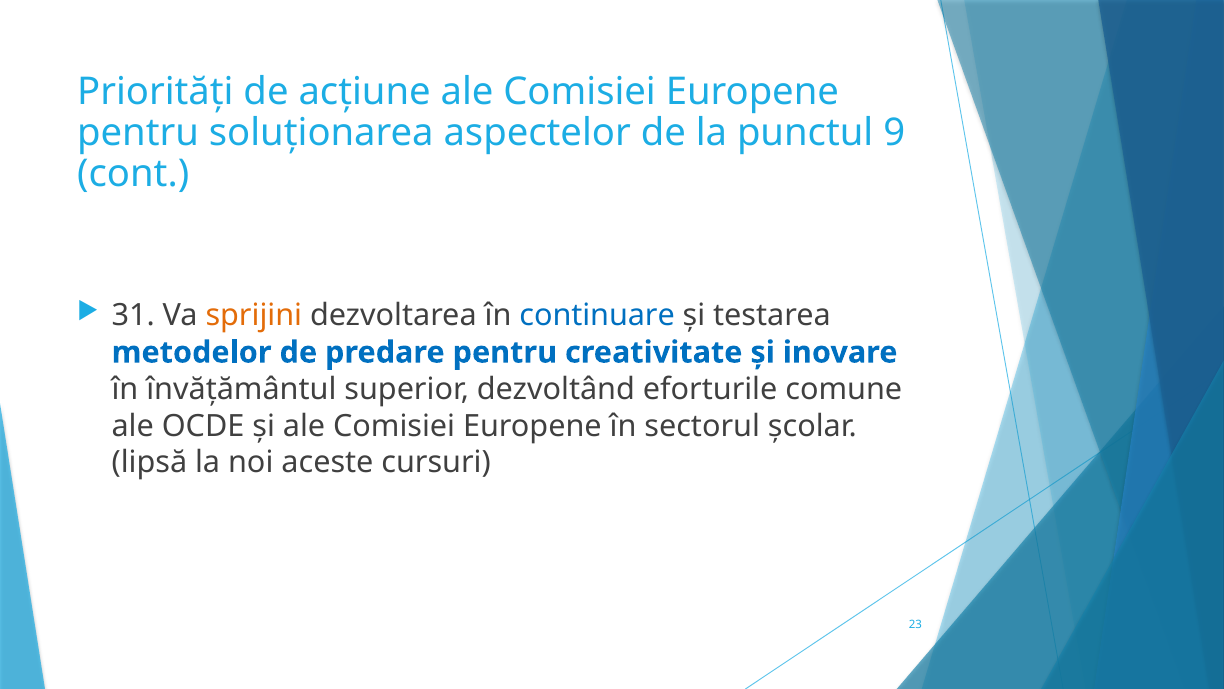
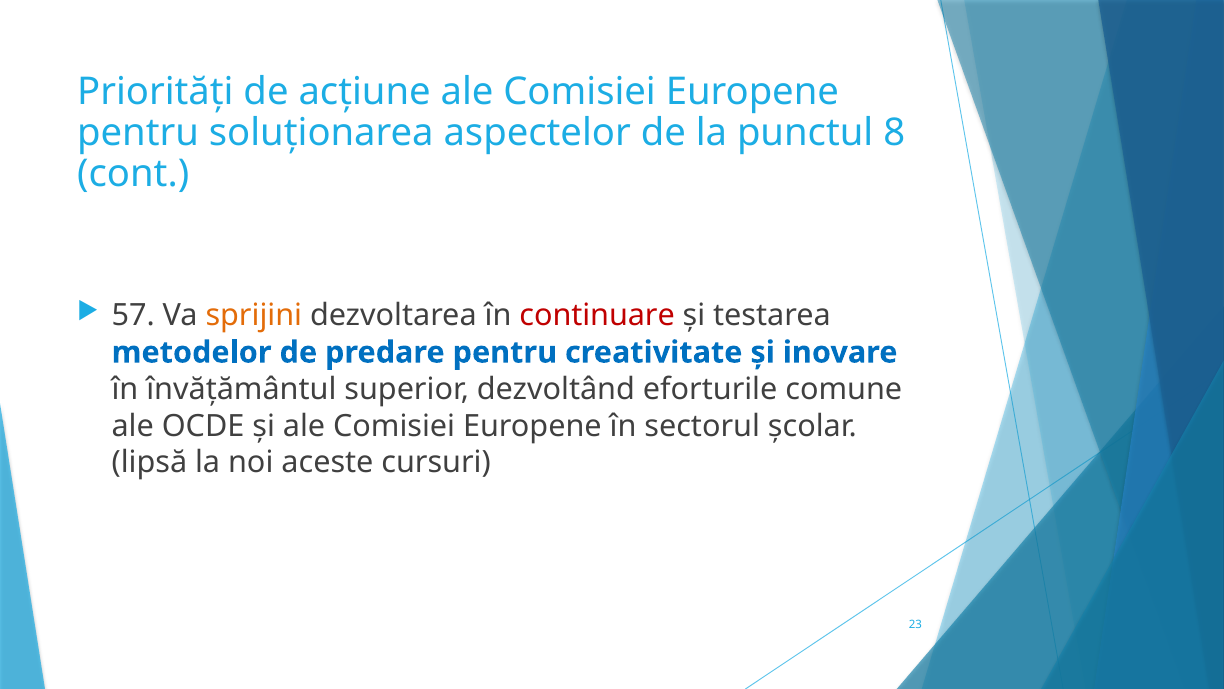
9: 9 -> 8 (894, 133)
31: 31 -> 57 (133, 315)
continuare colour: blue -> red (597, 315)
